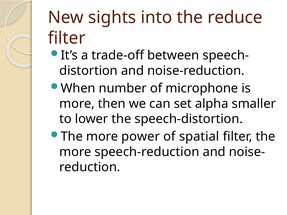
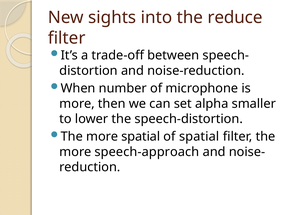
more power: power -> spatial (141, 137)
speech-reduction: speech-reduction -> speech-approach (147, 152)
